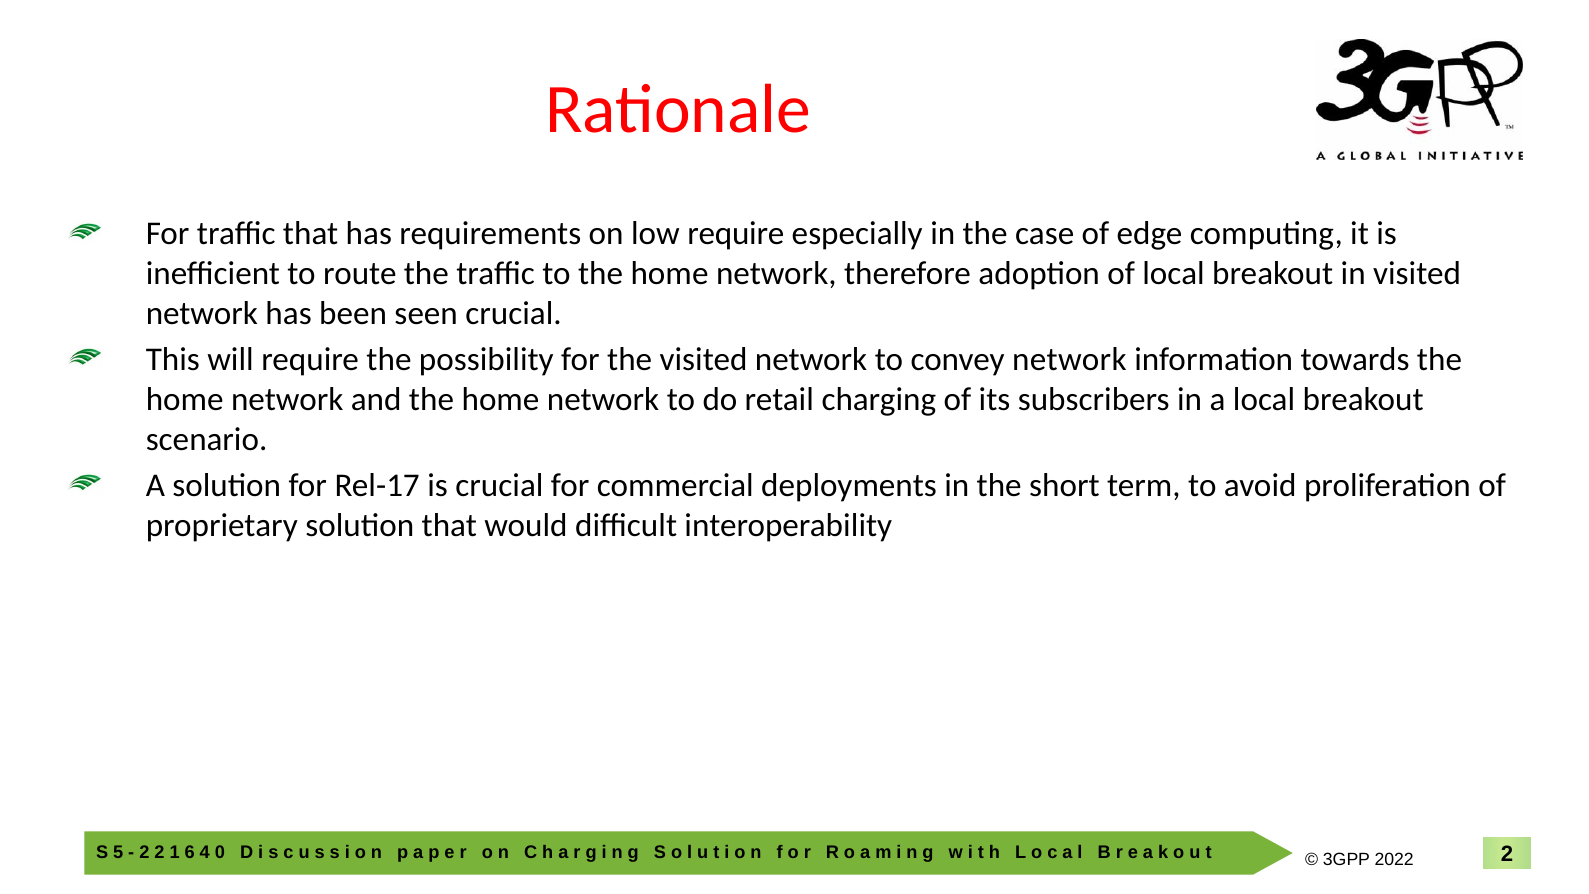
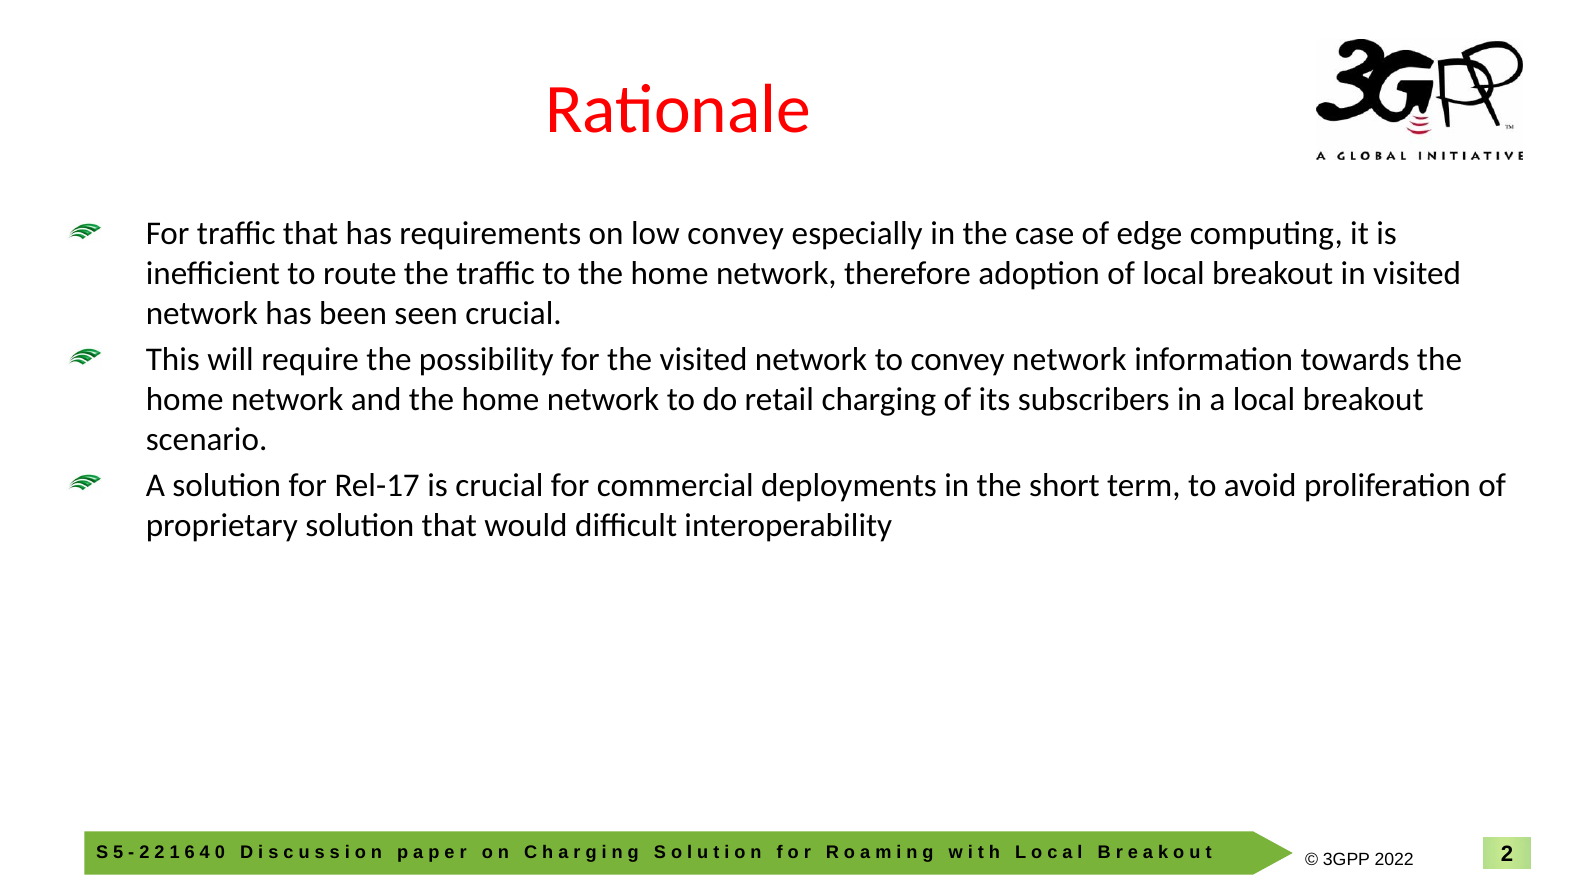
low require: require -> convey (736, 234)
